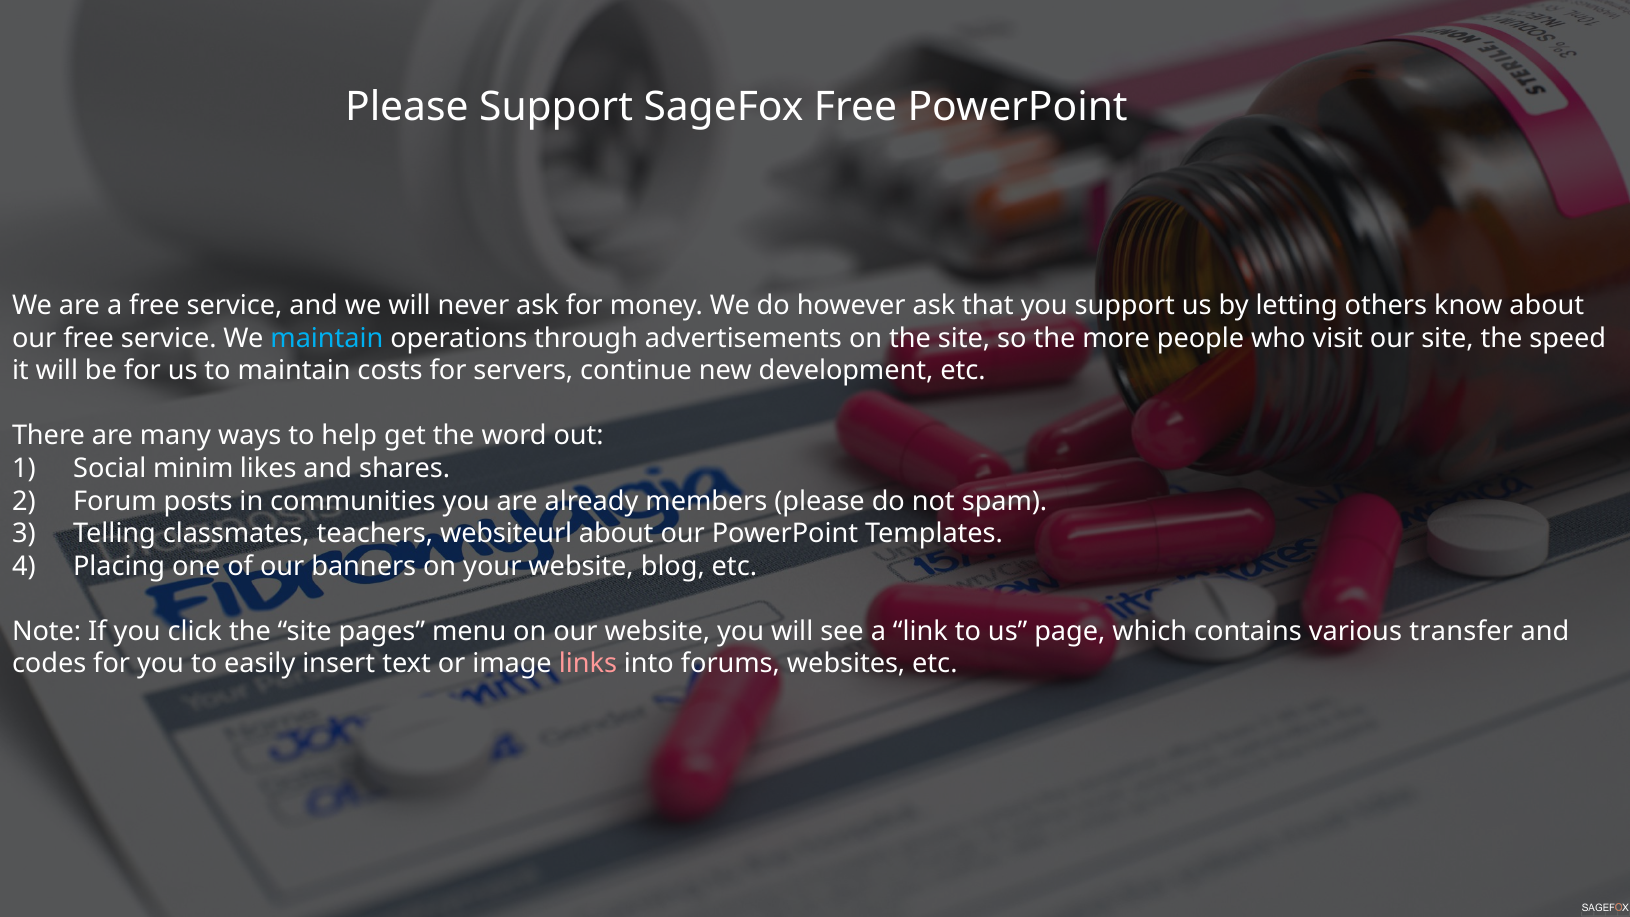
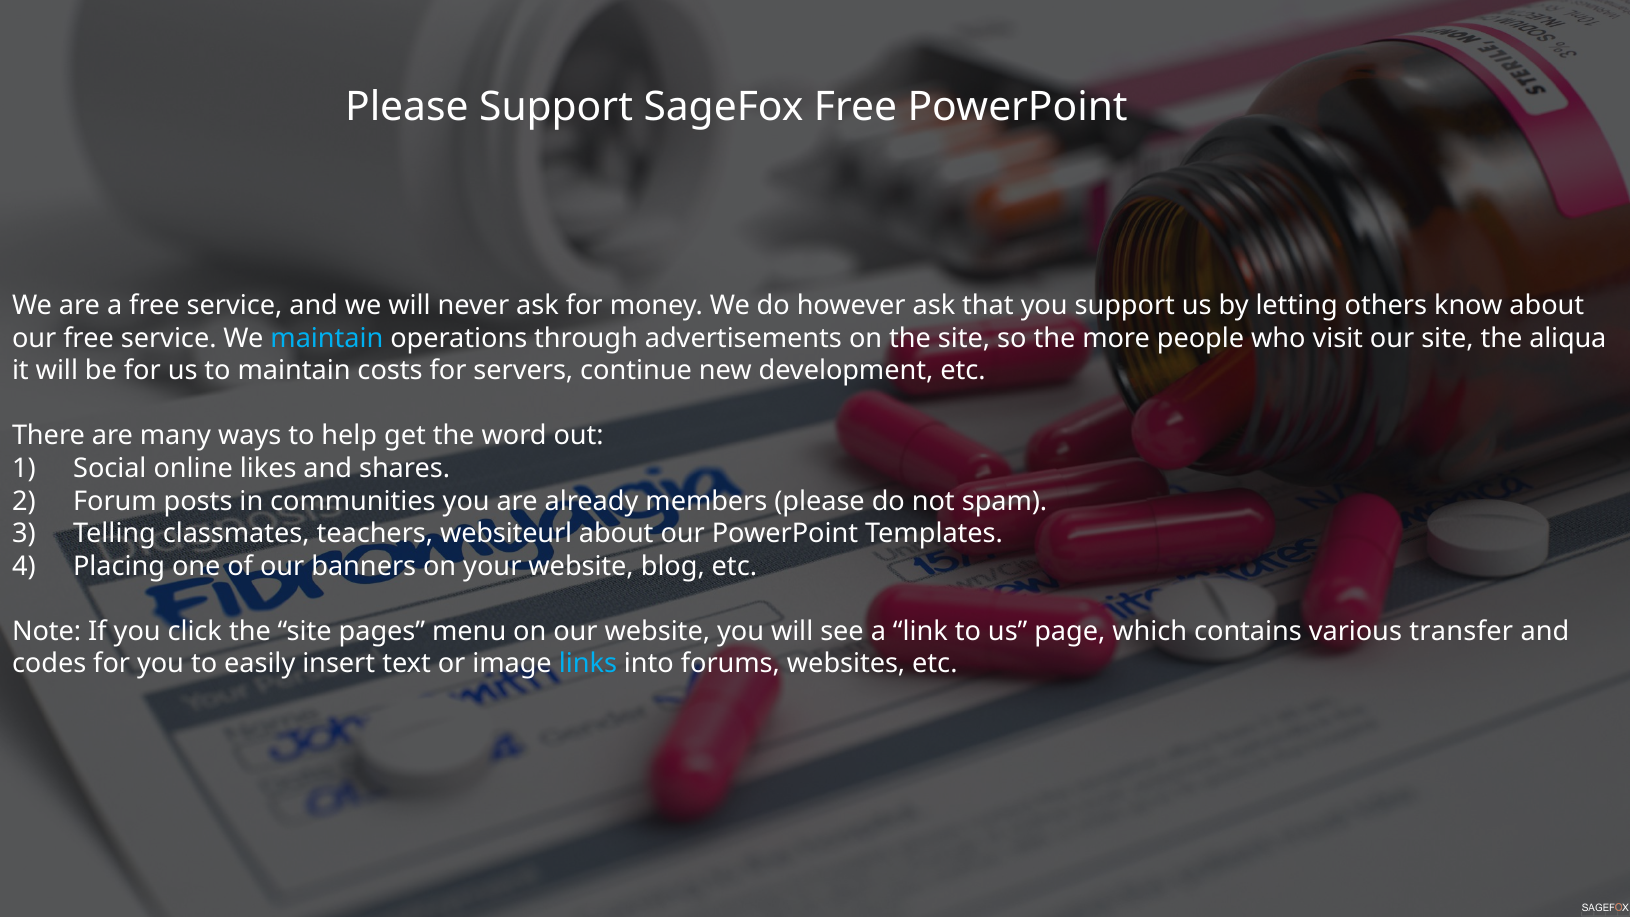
speed: speed -> aliqua (1568, 338)
minim: minim -> online (193, 468)
links colour: pink -> light blue (588, 664)
